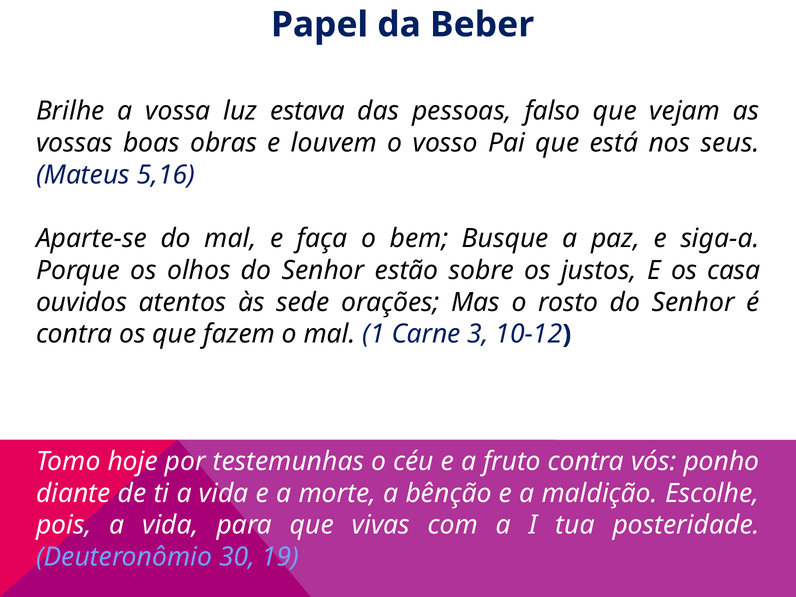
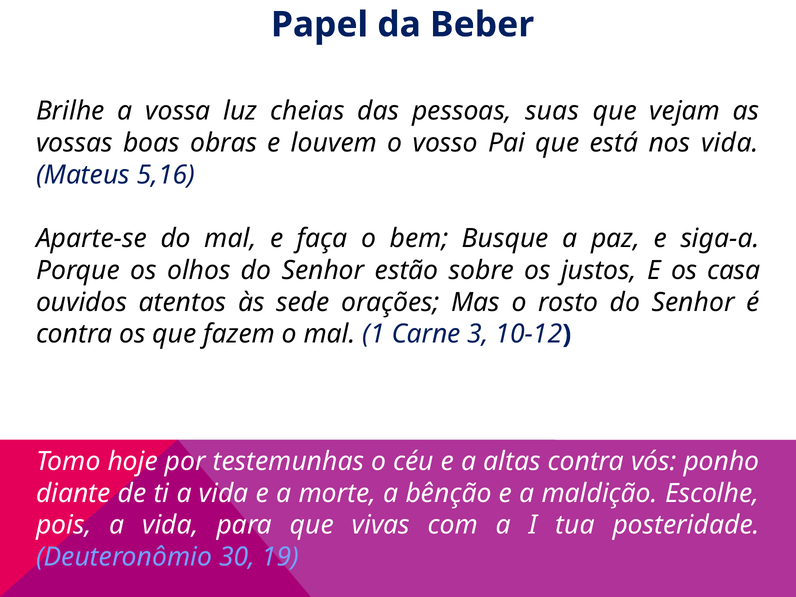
estava: estava -> cheias (307, 111)
falso: falso -> suas (552, 111)
nos seus: seus -> vida (730, 143)
fruto: fruto -> altas (512, 461)
